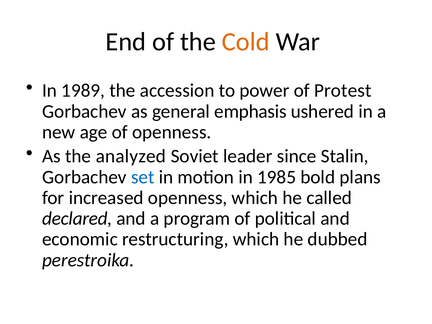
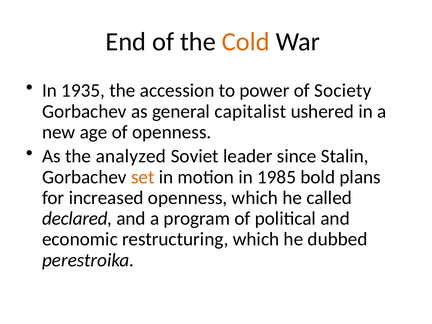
1989: 1989 -> 1935 (83, 91)
Protest: Protest -> Society (343, 91)
emphasis: emphasis -> capitalist (250, 111)
set colour: blue -> orange (143, 177)
